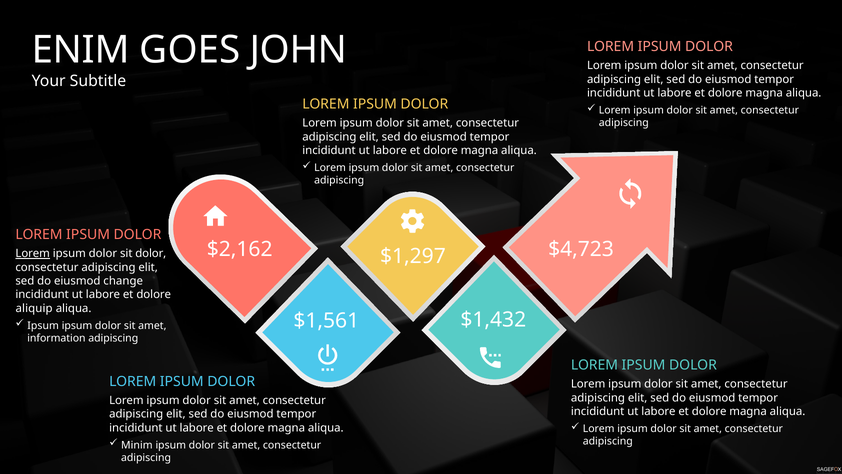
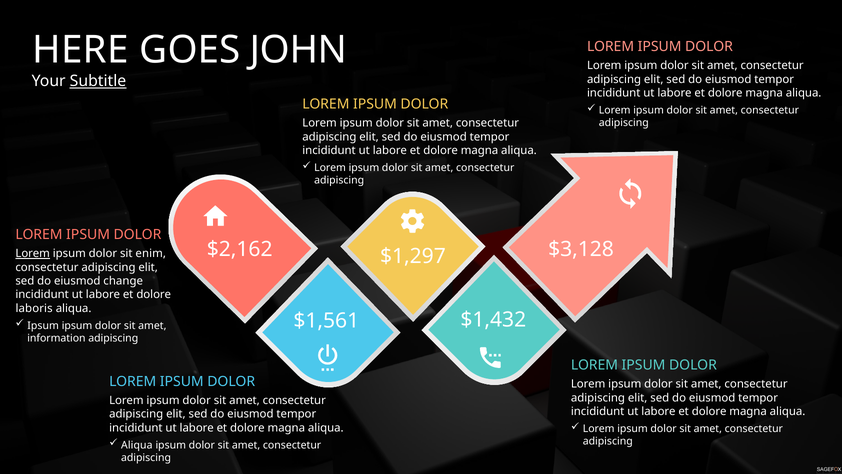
ENIM: ENIM -> HERE (80, 50)
Subtitle underline: none -> present (98, 81)
$4,723: $4,723 -> $3,128 (581, 249)
sit dolor: dolor -> enim (151, 253)
aliquip: aliquip -> laboris (34, 308)
Minim: Minim -> Aliqua (137, 445)
